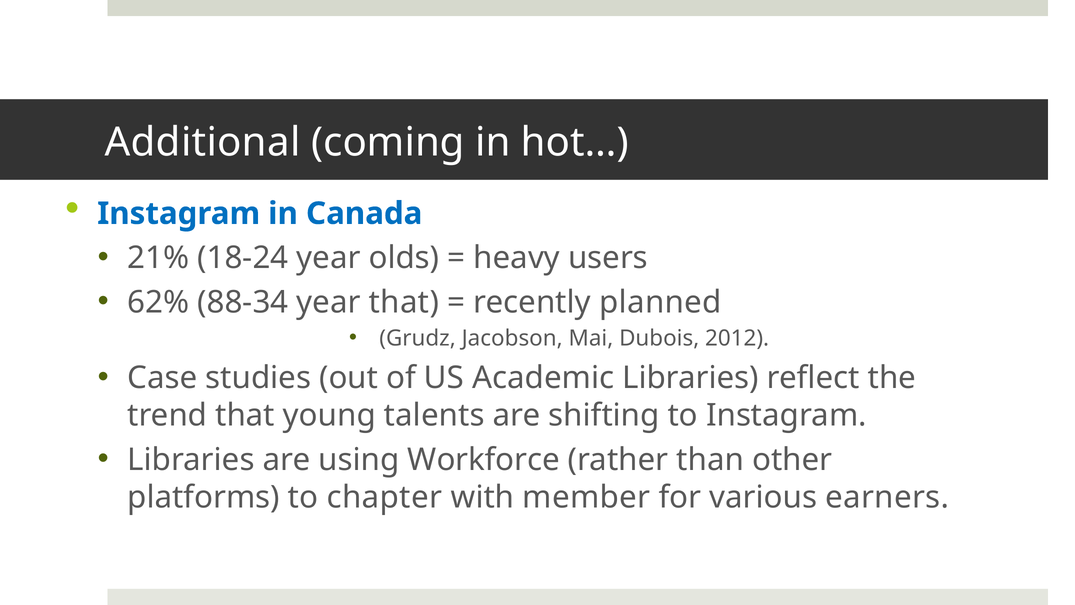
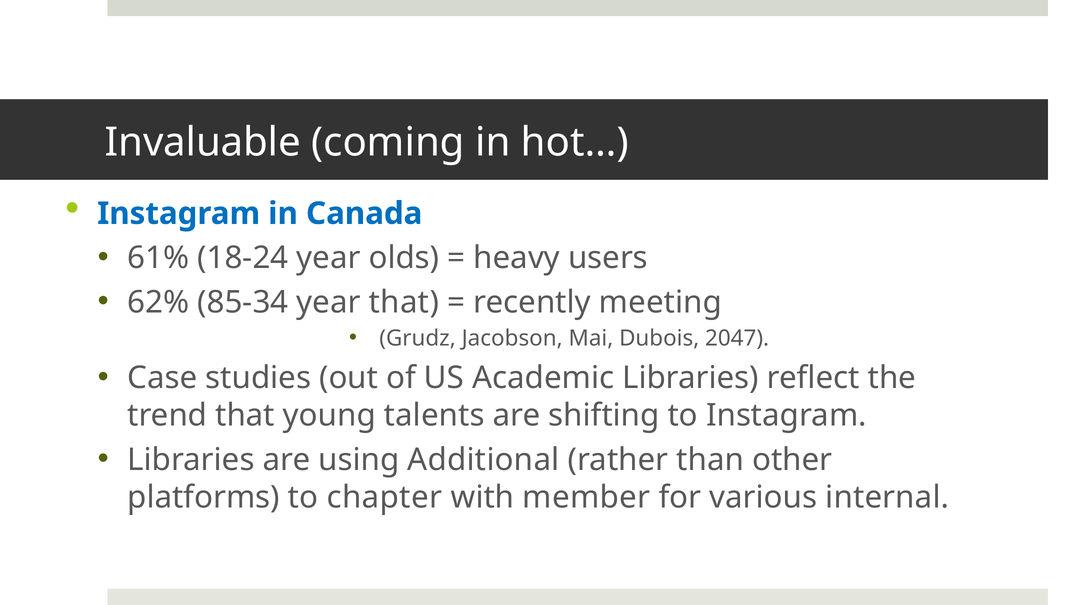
Additional: Additional -> Invaluable (203, 142)
21%: 21% -> 61% (158, 258)
88-34: 88-34 -> 85-34 (243, 302)
planned: planned -> meeting (661, 302)
2012: 2012 -> 2047 (737, 338)
Workforce: Workforce -> Additional (483, 460)
earners: earners -> internal (887, 497)
